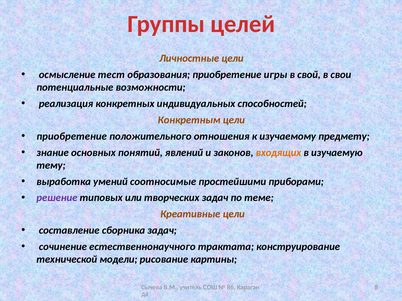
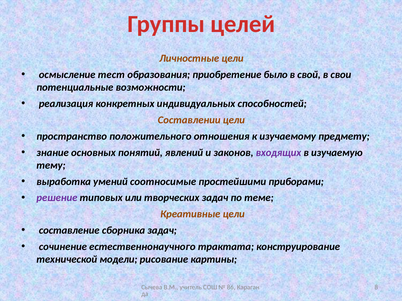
игры: игры -> было (276, 75)
Конкретным: Конкретным -> Составлении (189, 120)
приобретение: приобретение -> пространство (72, 136)
входящих colour: orange -> purple (278, 153)
